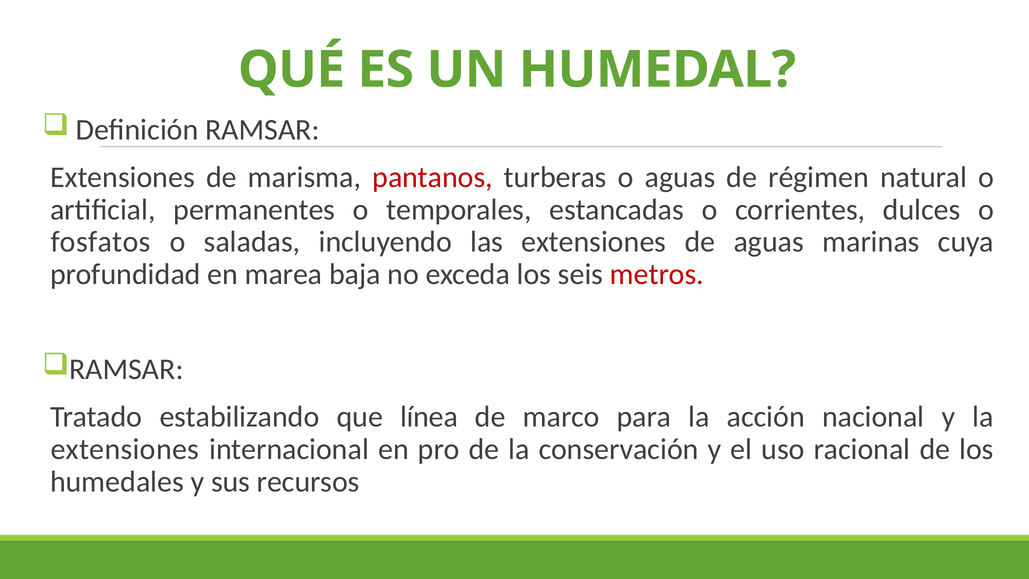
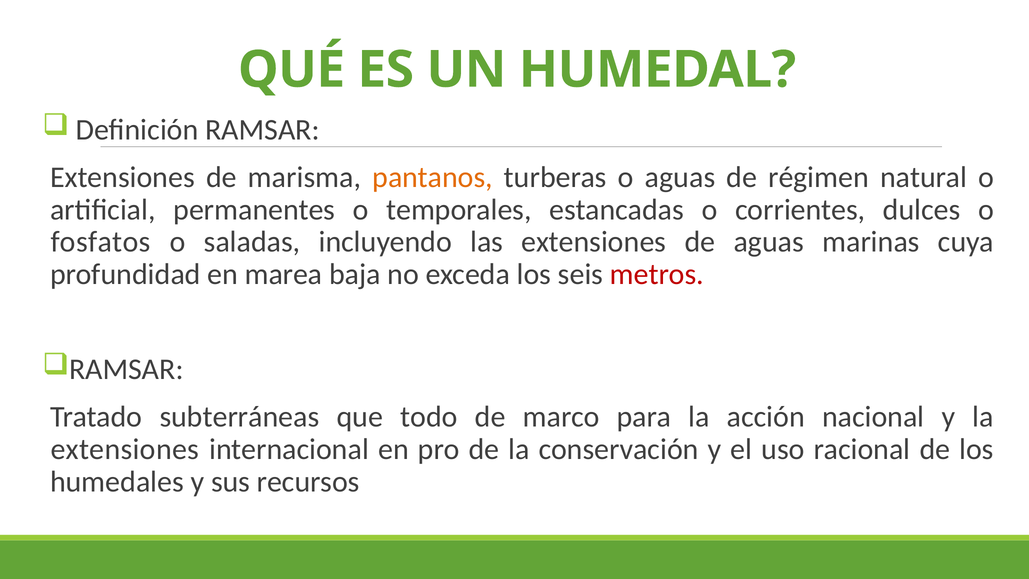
pantanos colour: red -> orange (433, 177)
estabilizando: estabilizando -> subterráneas (239, 417)
línea: línea -> todo (429, 417)
